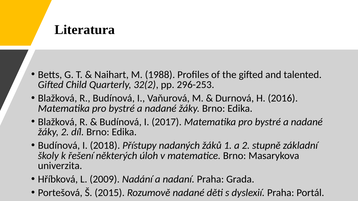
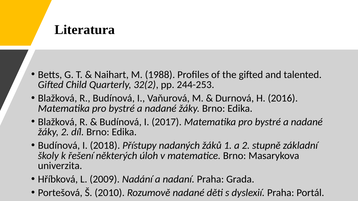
296-253: 296-253 -> 244-253 (196, 85)
2015: 2015 -> 2010 (110, 193)
